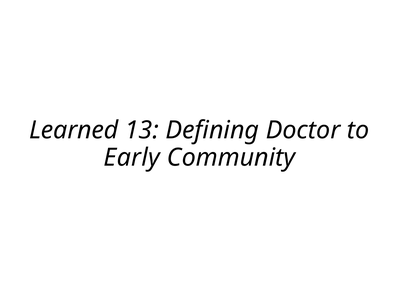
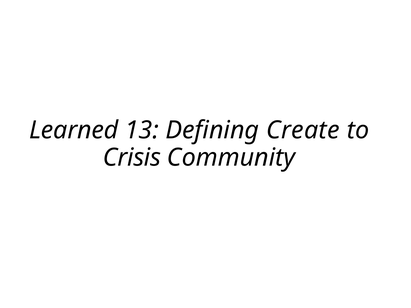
Doctor: Doctor -> Create (303, 130)
Early: Early -> Crisis (132, 158)
